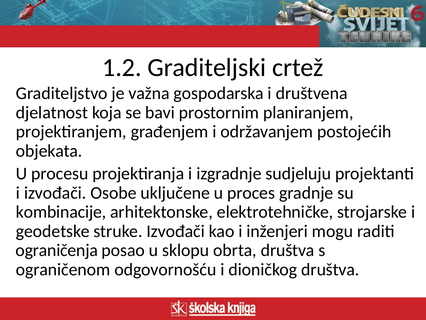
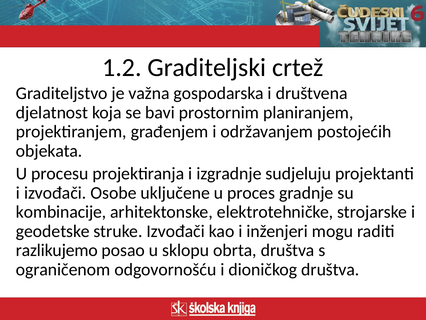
ograničenja: ograničenja -> razlikujemo (57, 250)
